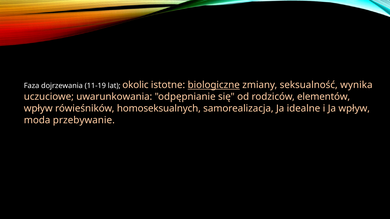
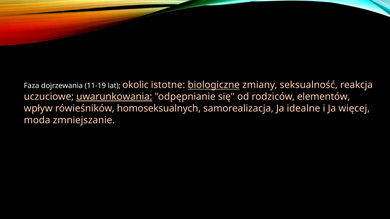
wynika: wynika -> reakcja (356, 85)
uwarunkowania underline: none -> present (114, 97)
Ja wpływ: wpływ -> więcej (354, 109)
przebywanie: przebywanie -> zmniejszanie (84, 120)
